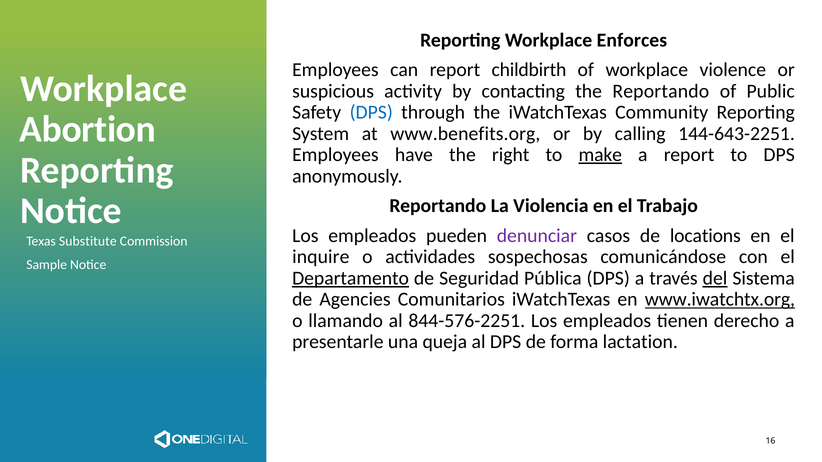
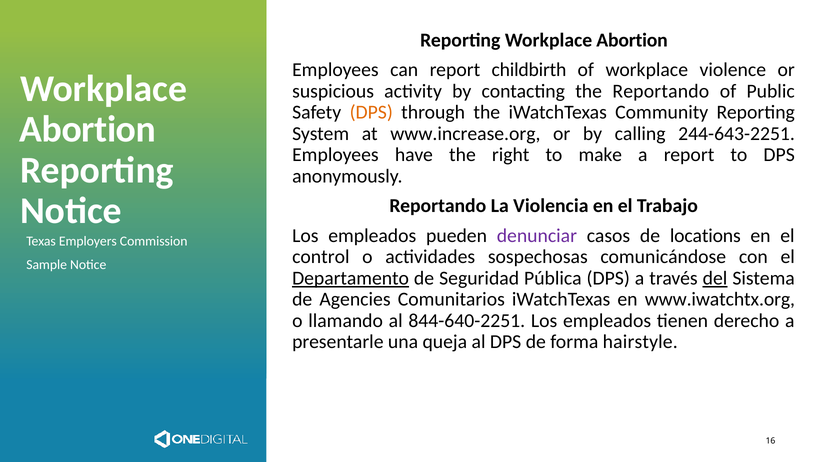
Reporting Workplace Enforces: Enforces -> Abortion (632, 40)
DPS colour: blue -> orange (371, 112)
www.benefits.org: www.benefits.org -> www.increase.org (465, 134)
144-643-2251: 144-643-2251 -> 244-643-2251 (737, 134)
make underline: present -> none (600, 155)
Substitute: Substitute -> Employers (88, 242)
inquire: inquire -> control (321, 257)
www.iwatchtx.org underline: present -> none (720, 300)
844-576-2251: 844-576-2251 -> 844-640-2251 (467, 321)
lactation: lactation -> hairstyle (640, 342)
